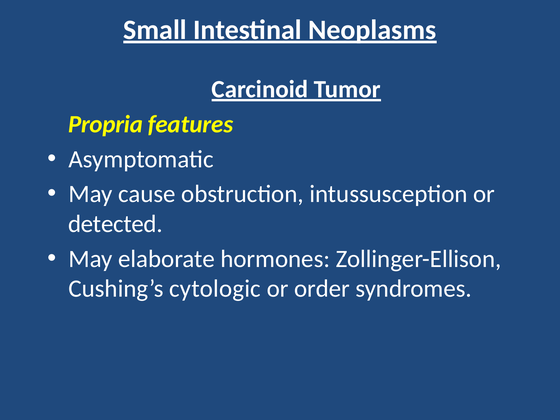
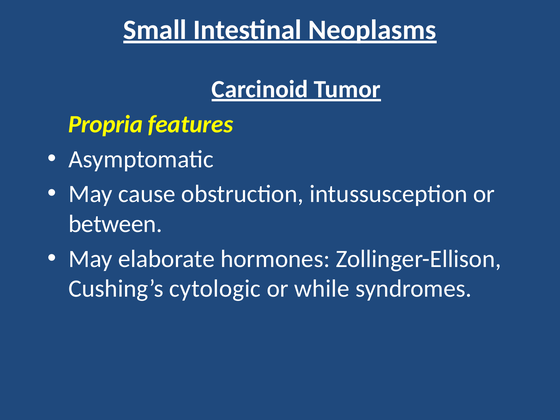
detected: detected -> between (115, 224)
order: order -> while (322, 289)
